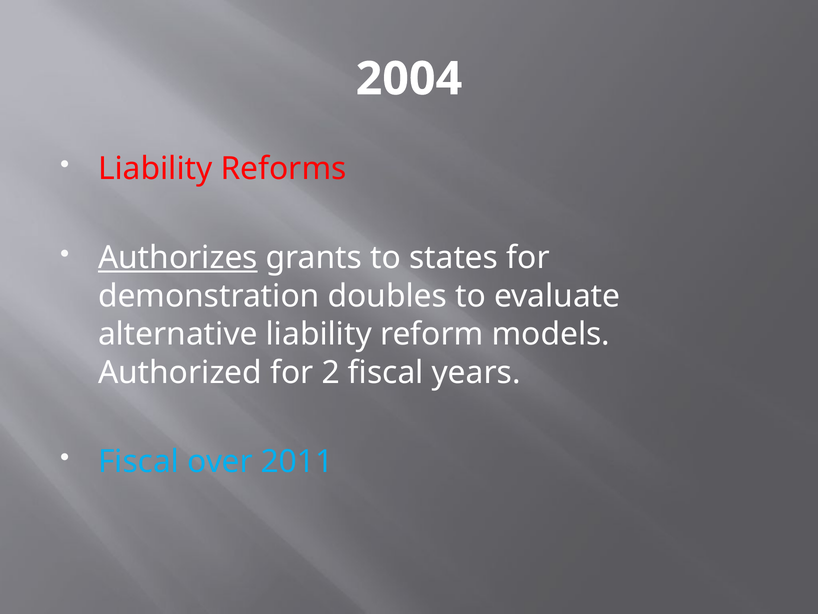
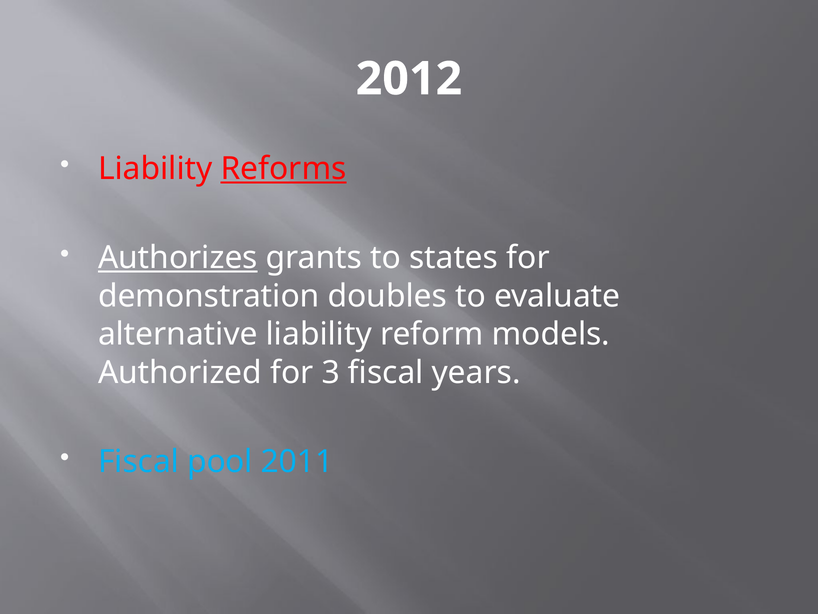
2004: 2004 -> 2012 (409, 79)
Reforms underline: none -> present (284, 168)
2: 2 -> 3 (331, 372)
over: over -> pool (220, 461)
